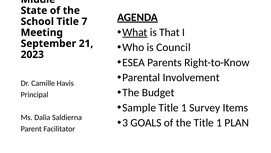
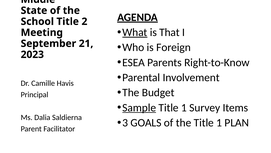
7: 7 -> 2 (84, 21)
Council: Council -> Foreign (174, 47)
Sample underline: none -> present (139, 107)
